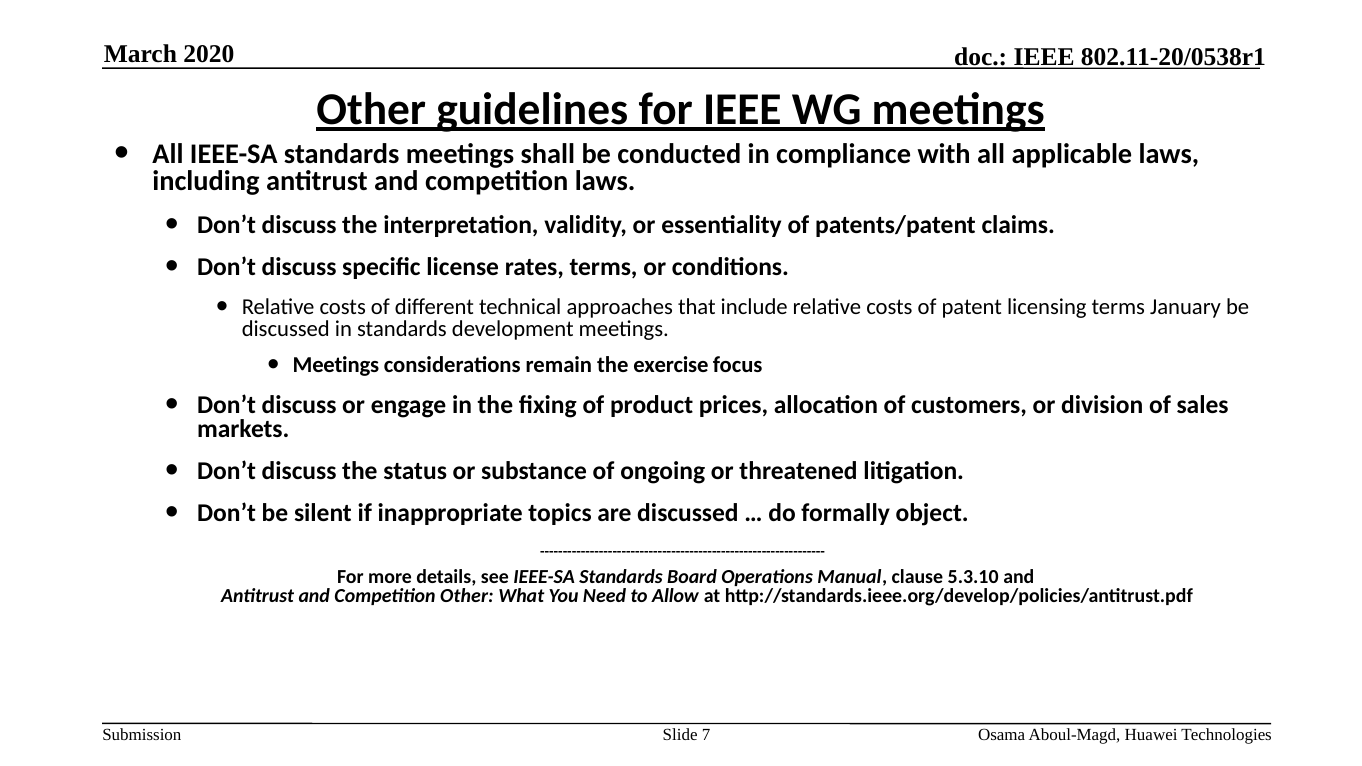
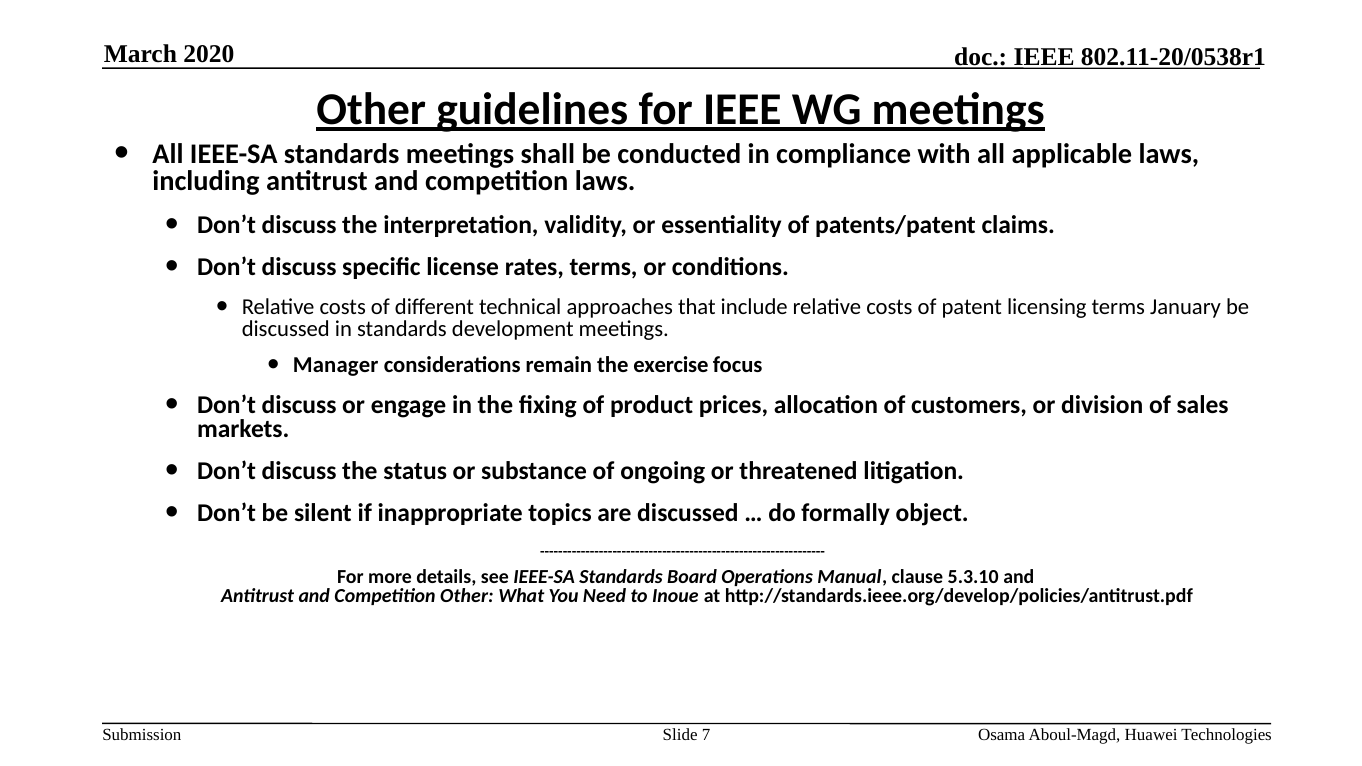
Meetings: Meetings -> Manager (336, 366)
Allow: Allow -> Inoue (675, 596)
